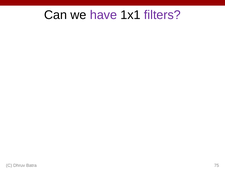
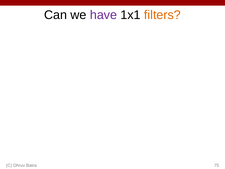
filters colour: purple -> orange (162, 15)
